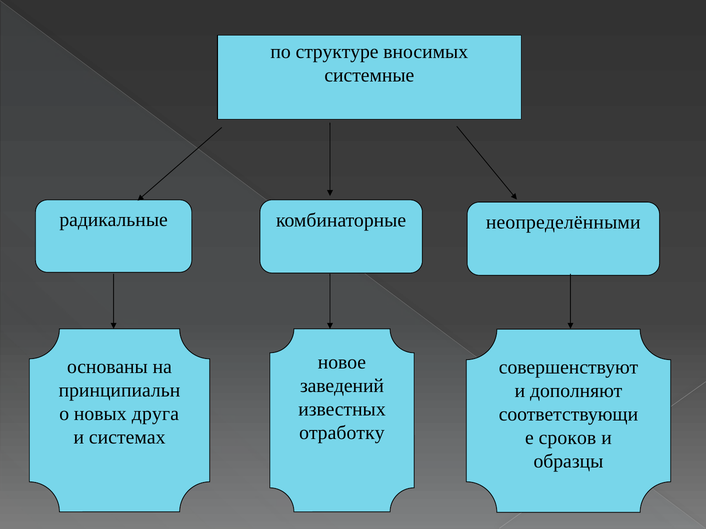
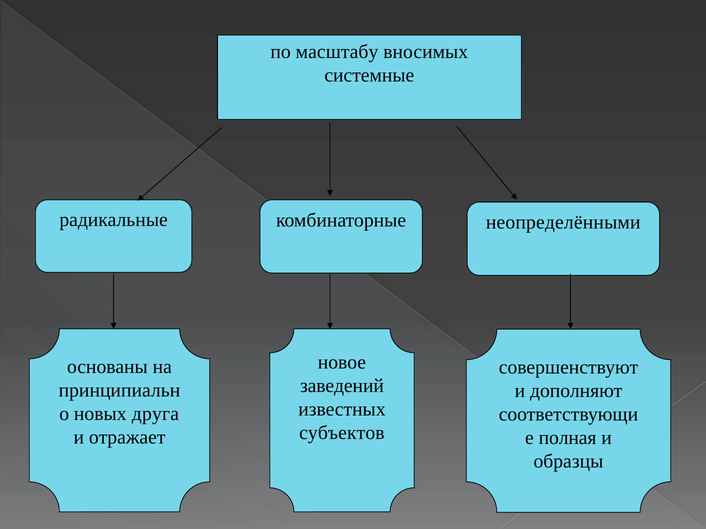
структуре: структуре -> масштабу (337, 52)
отработку: отработку -> субъектов (342, 433)
системах: системах -> отражает (127, 438)
сроков: сроков -> полная (568, 438)
